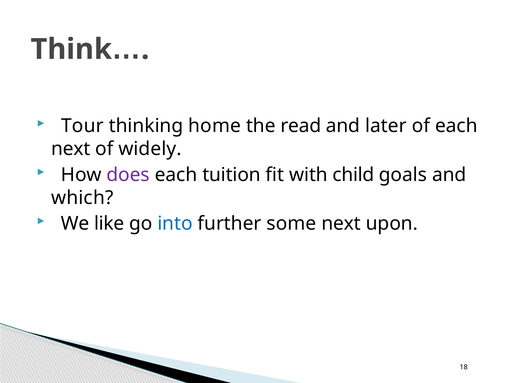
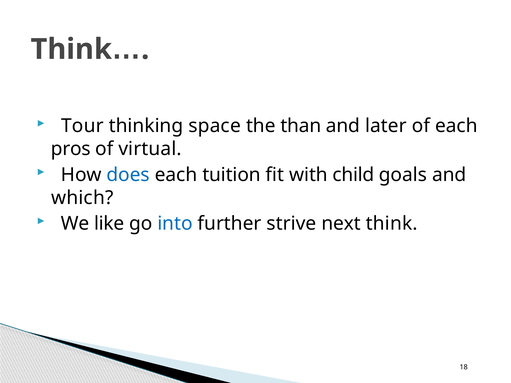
home: home -> space (215, 126)
read: read -> than (301, 126)
next: next -> pros (71, 149)
widely: widely -> virtual (150, 149)
does colour: purple -> blue (128, 175)
some: some -> strive (291, 224)
next upon: upon -> think (392, 224)
